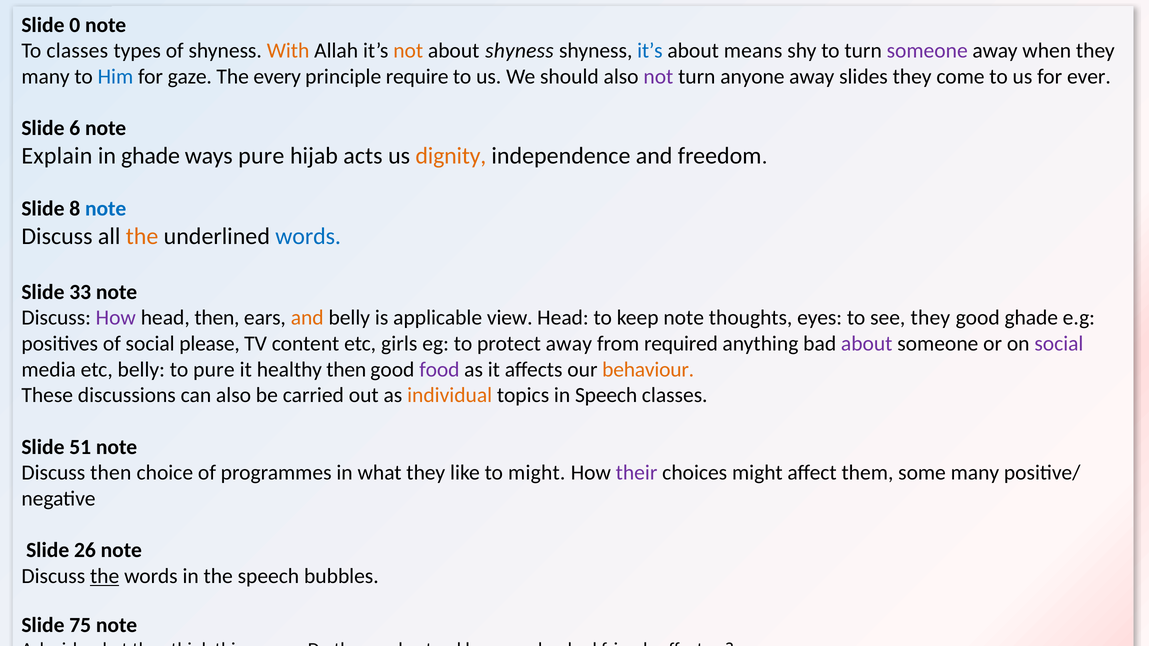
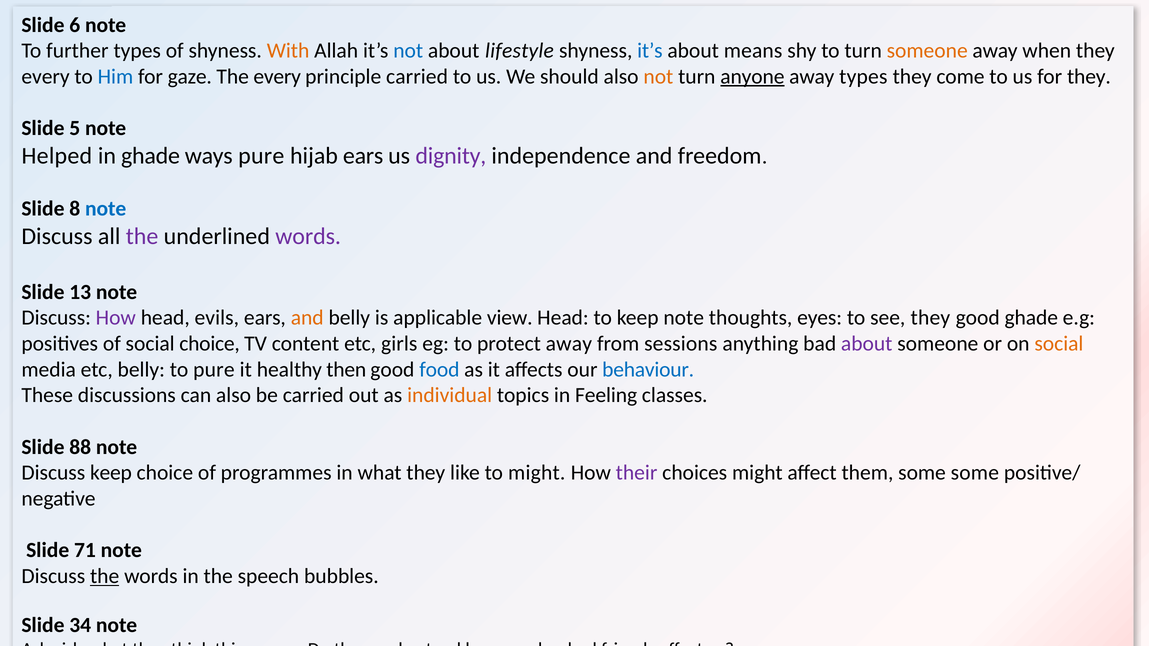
0: 0 -> 6 (75, 25)
To classes: classes -> further (77, 51)
not colour: orange -> blue (408, 51)
about shyness: shyness -> lifestyle (519, 51)
someone colour: purple -> orange (927, 51)
many: many -> every (46, 77)
principle require: require -> carried (417, 77)
not colour: purple -> orange (658, 77)
anyone underline: none -> present (752, 77)
away slides: slides -> types (863, 77)
for ever: ever -> they (1089, 77)
6: 6 -> 5 (75, 128)
Explain: Explain -> Helped (57, 156)
hijab acts: acts -> ears (363, 156)
dignity colour: orange -> purple (451, 156)
the colour: orange -> purple (142, 236)
words colour: blue -> purple (308, 236)
33: 33 -> 13 (80, 292)
head then: then -> evils (217, 318)
social please: please -> choice (210, 344)
required: required -> sessions (681, 344)
social colour: purple -> orange (1059, 344)
food colour: purple -> blue (439, 370)
behaviour colour: orange -> blue (648, 370)
in Speech: Speech -> Feeling (606, 396)
51: 51 -> 88 (80, 447)
Discuss then: then -> keep (111, 473)
some many: many -> some (975, 473)
26: 26 -> 71 (85, 551)
75: 75 -> 34 (80, 625)
